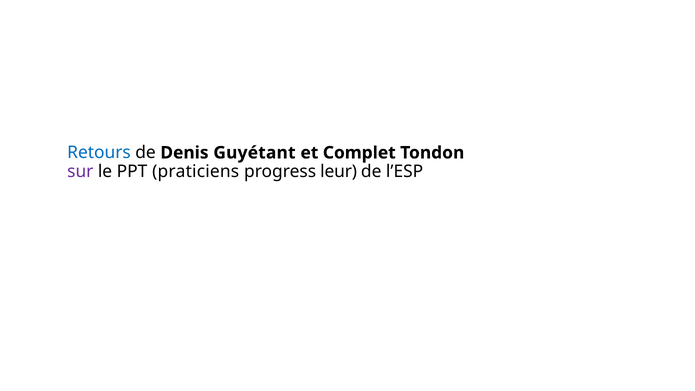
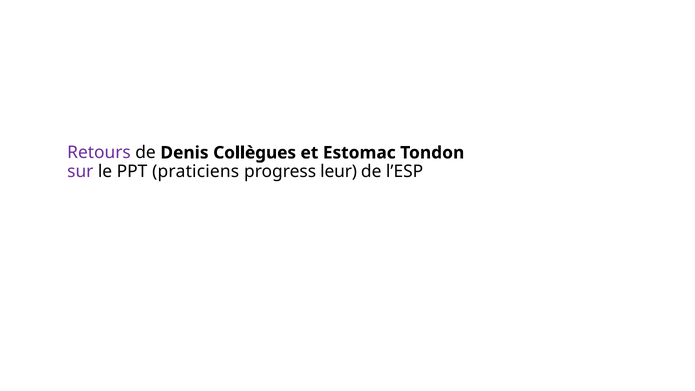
Retours colour: blue -> purple (99, 153)
Guyétant: Guyétant -> Collègues (255, 153)
Complet: Complet -> Estomac (359, 153)
